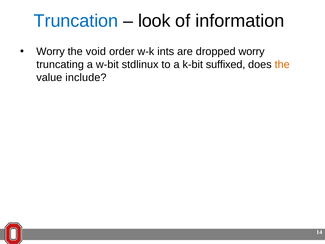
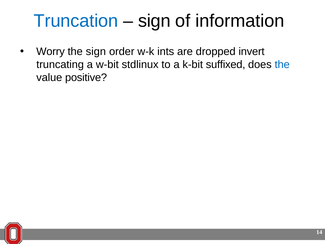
look: look -> sign (154, 21)
the void: void -> sign (96, 51)
dropped worry: worry -> invert (252, 51)
the colour: orange -> blue (282, 64)
include: include -> positive (86, 77)
